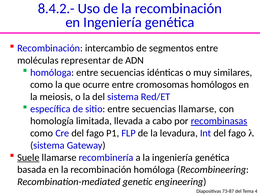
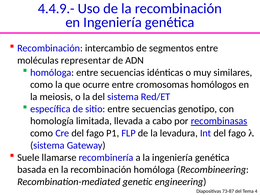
8.4.2.-: 8.4.2.- -> 4.4.9.- (56, 9)
secuencias llamarse: llamarse -> genotipo (198, 109)
Suele underline: present -> none (28, 157)
